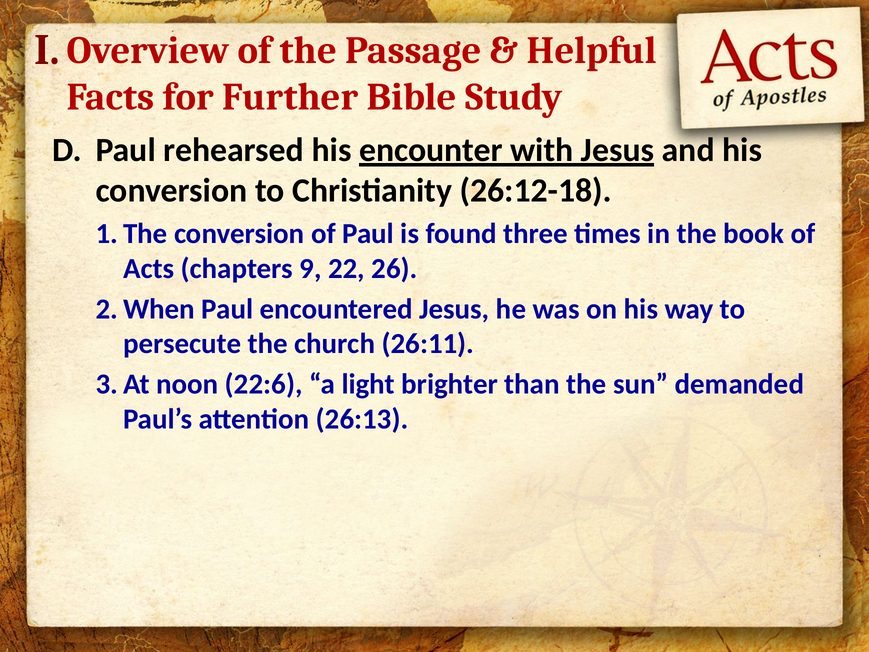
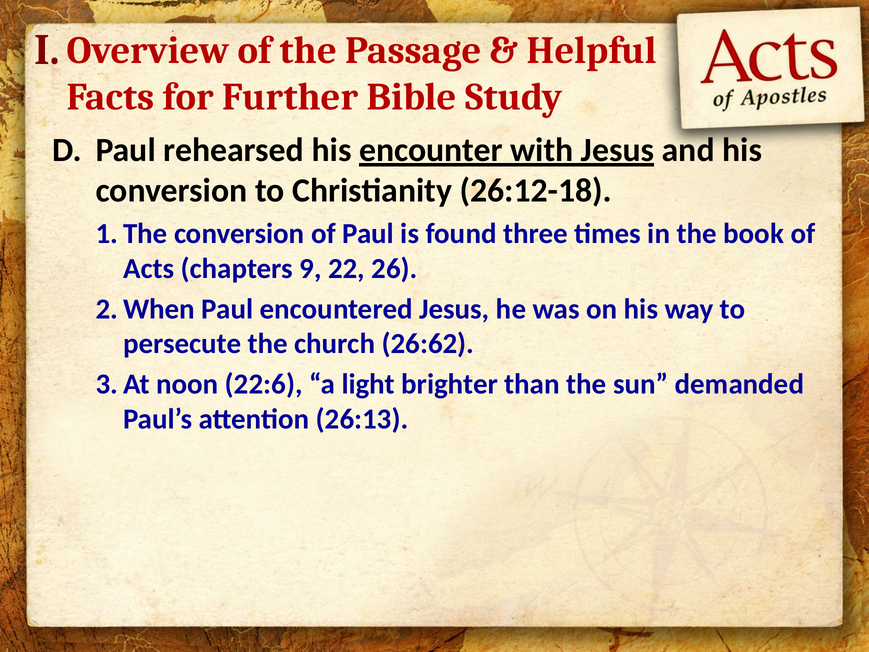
26:11: 26:11 -> 26:62 (428, 344)
